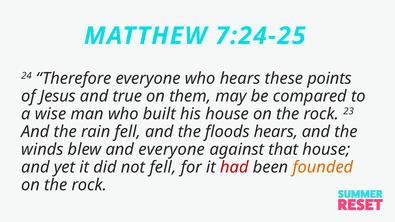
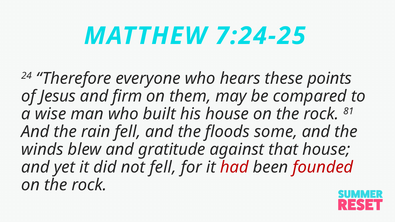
true: true -> firm (127, 96)
23: 23 -> 81 (349, 111)
floods hears: hears -> some (276, 132)
and everyone: everyone -> gratitude (172, 150)
founded colour: orange -> red (323, 167)
